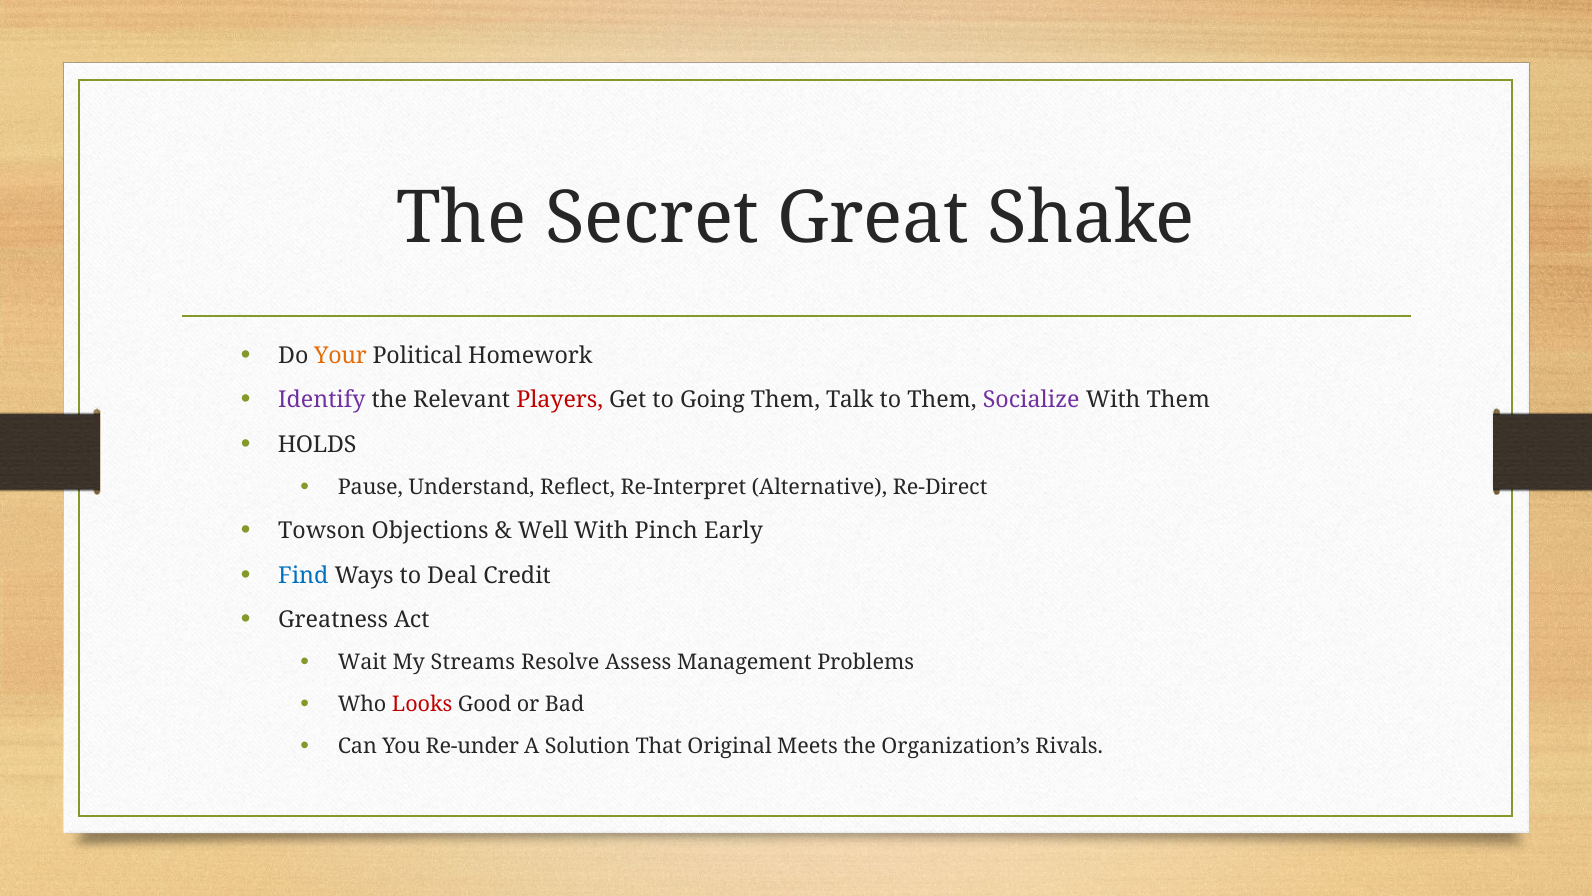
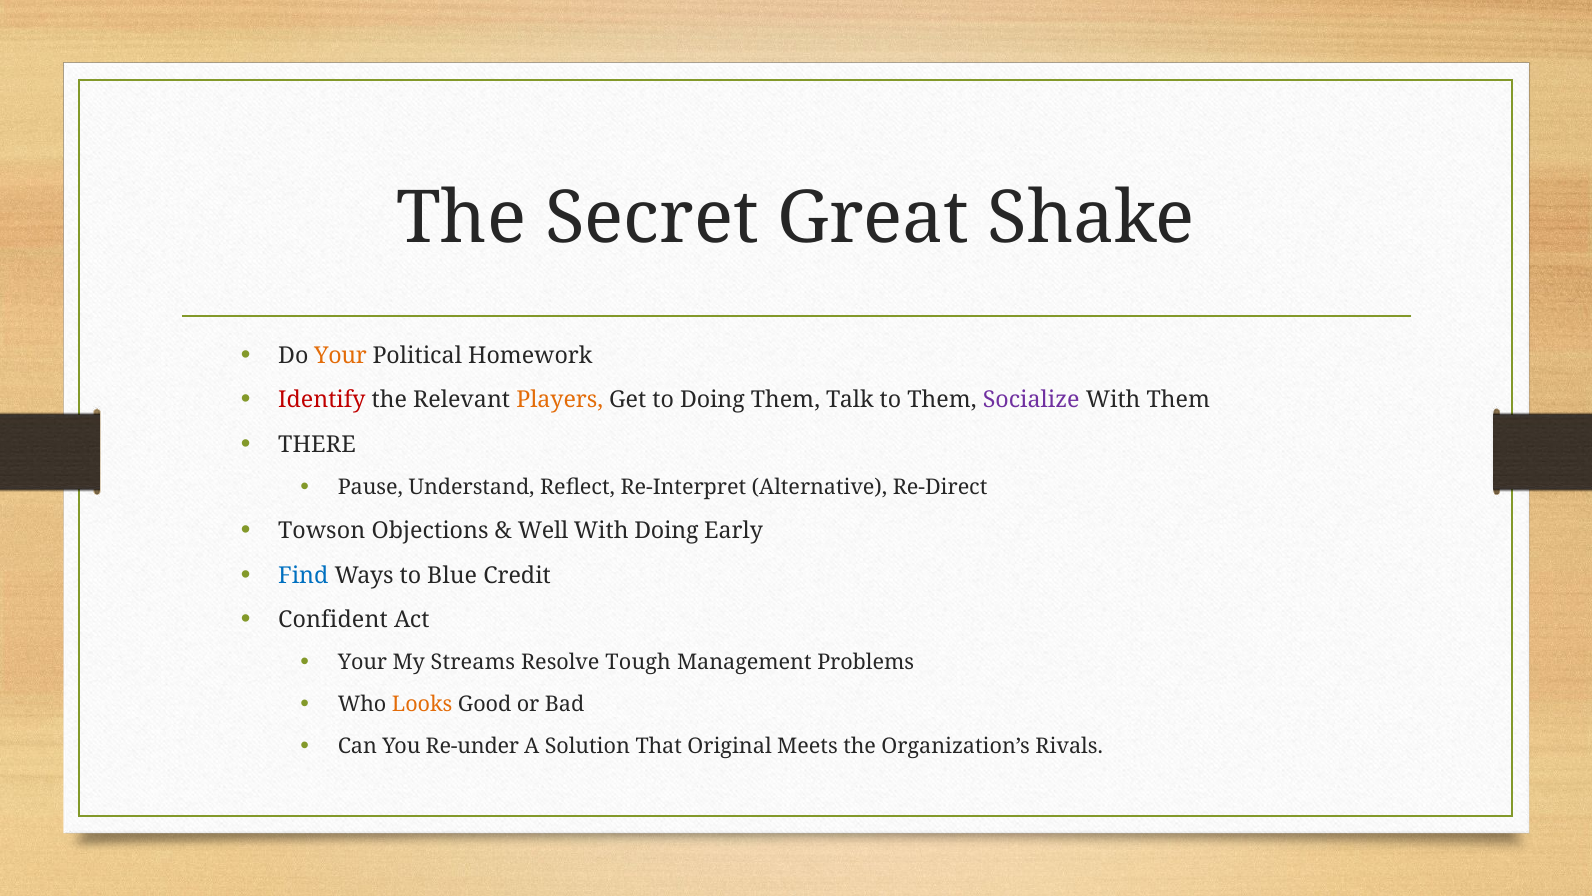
Identify colour: purple -> red (322, 400)
Players colour: red -> orange (560, 400)
to Going: Going -> Doing (712, 400)
HOLDS: HOLDS -> THERE (317, 444)
With Pinch: Pinch -> Doing (666, 531)
Deal: Deal -> Blue (452, 575)
Greatness: Greatness -> Confident (333, 620)
Wait: Wait -> Your (362, 662)
Assess: Assess -> Tough (638, 662)
Looks colour: red -> orange (422, 704)
